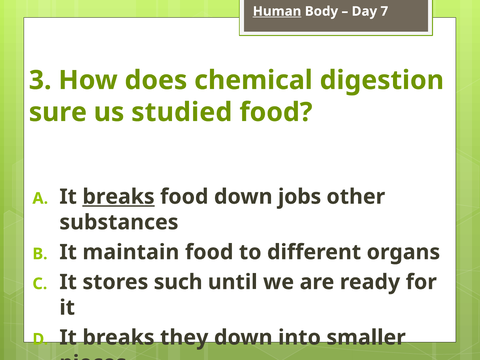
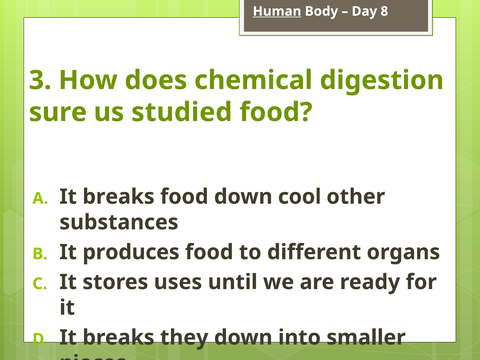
7: 7 -> 8 (384, 11)
breaks underline: present -> none (119, 197)
jobs: jobs -> cool (300, 197)
maintain: maintain -> produces (131, 252)
such: such -> uses (178, 282)
